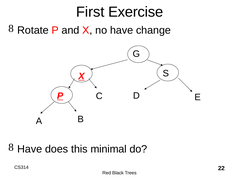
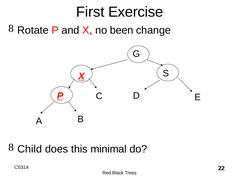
no have: have -> been (122, 30)
Have: Have -> Child (30, 149)
